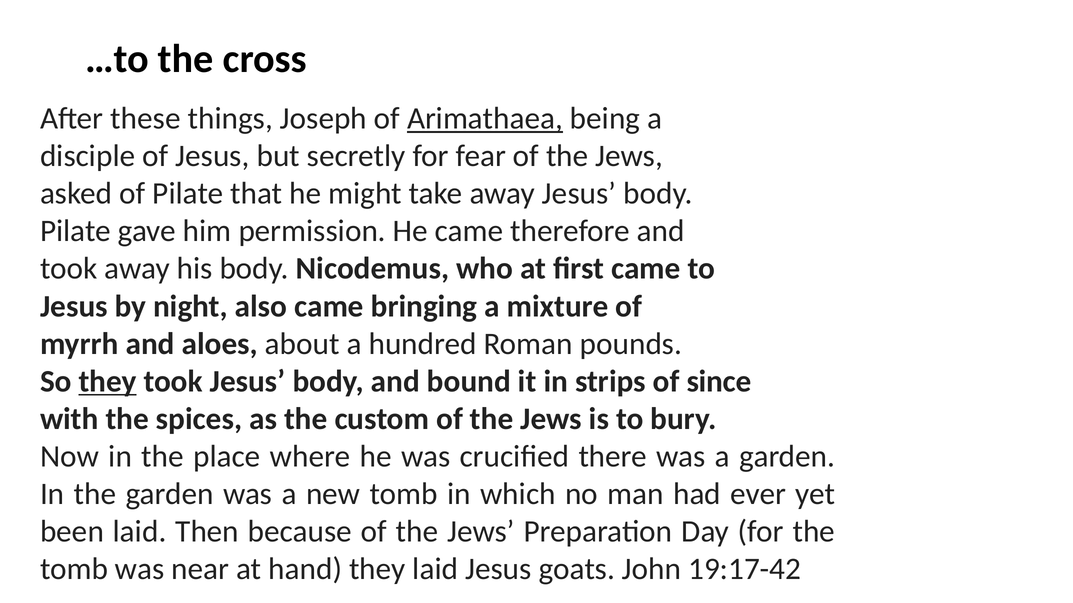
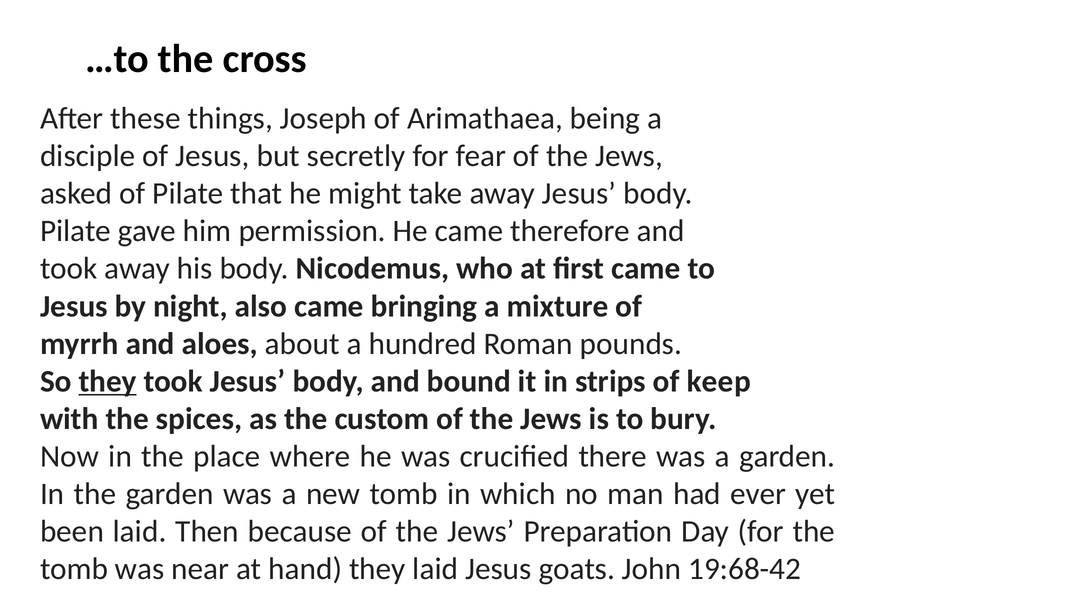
Arimathaea underline: present -> none (485, 119)
since: since -> keep (719, 382)
19:17-42: 19:17-42 -> 19:68-42 (745, 569)
